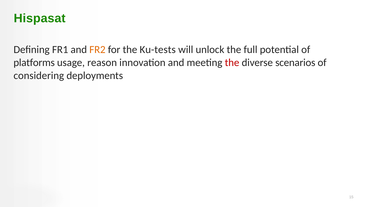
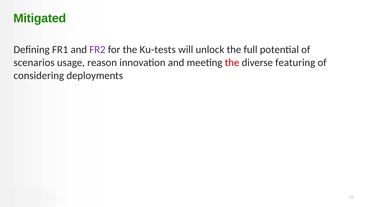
Hispasat: Hispasat -> Mitigated (40, 18)
FR2 colour: orange -> purple (97, 50)
platforms: platforms -> scenarios (34, 62)
scenarios: scenarios -> featuring (295, 62)
